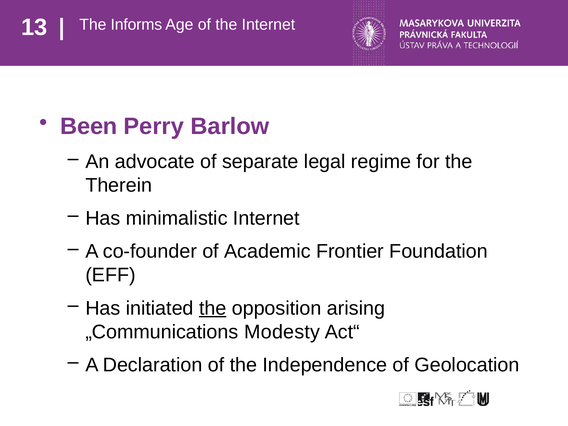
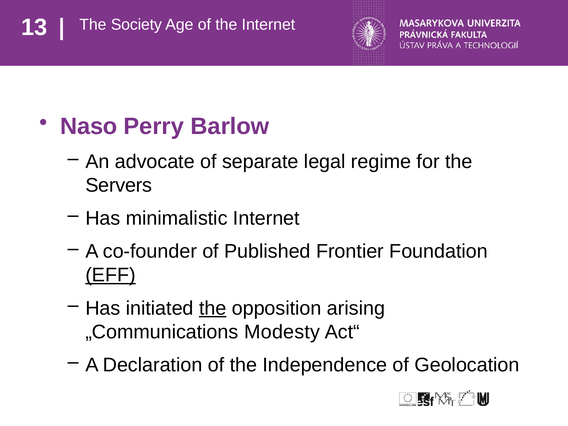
Informs: Informs -> Society (136, 25)
Been: Been -> Naso (89, 126)
Therein: Therein -> Servers (119, 185)
Academic: Academic -> Published (267, 251)
EFF underline: none -> present (111, 275)
